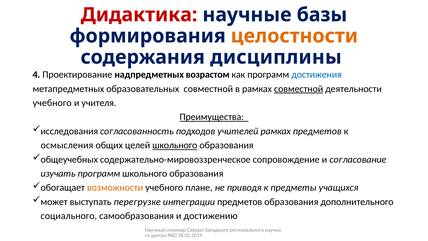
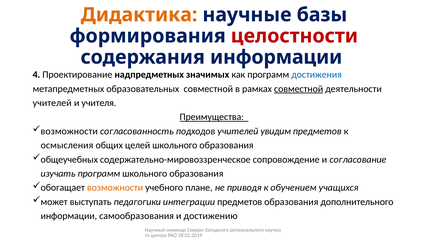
Дидактика colour: red -> orange (139, 15)
целостности colour: orange -> red (294, 36)
содержания дисциплины: дисциплины -> информации (276, 57)
возрастом: возрастом -> значимых (208, 75)
учебного: учебного -> учителей (52, 103)
исследования: исследования -> возможности (69, 131)
учителей рамках: рамках -> увидим (276, 131)
школьного underline: present -> none (175, 145)
предметы: предметы -> обучением (293, 188)
перегрузке: перегрузке -> педагогики (137, 202)
социального: социального -> информации (69, 216)
